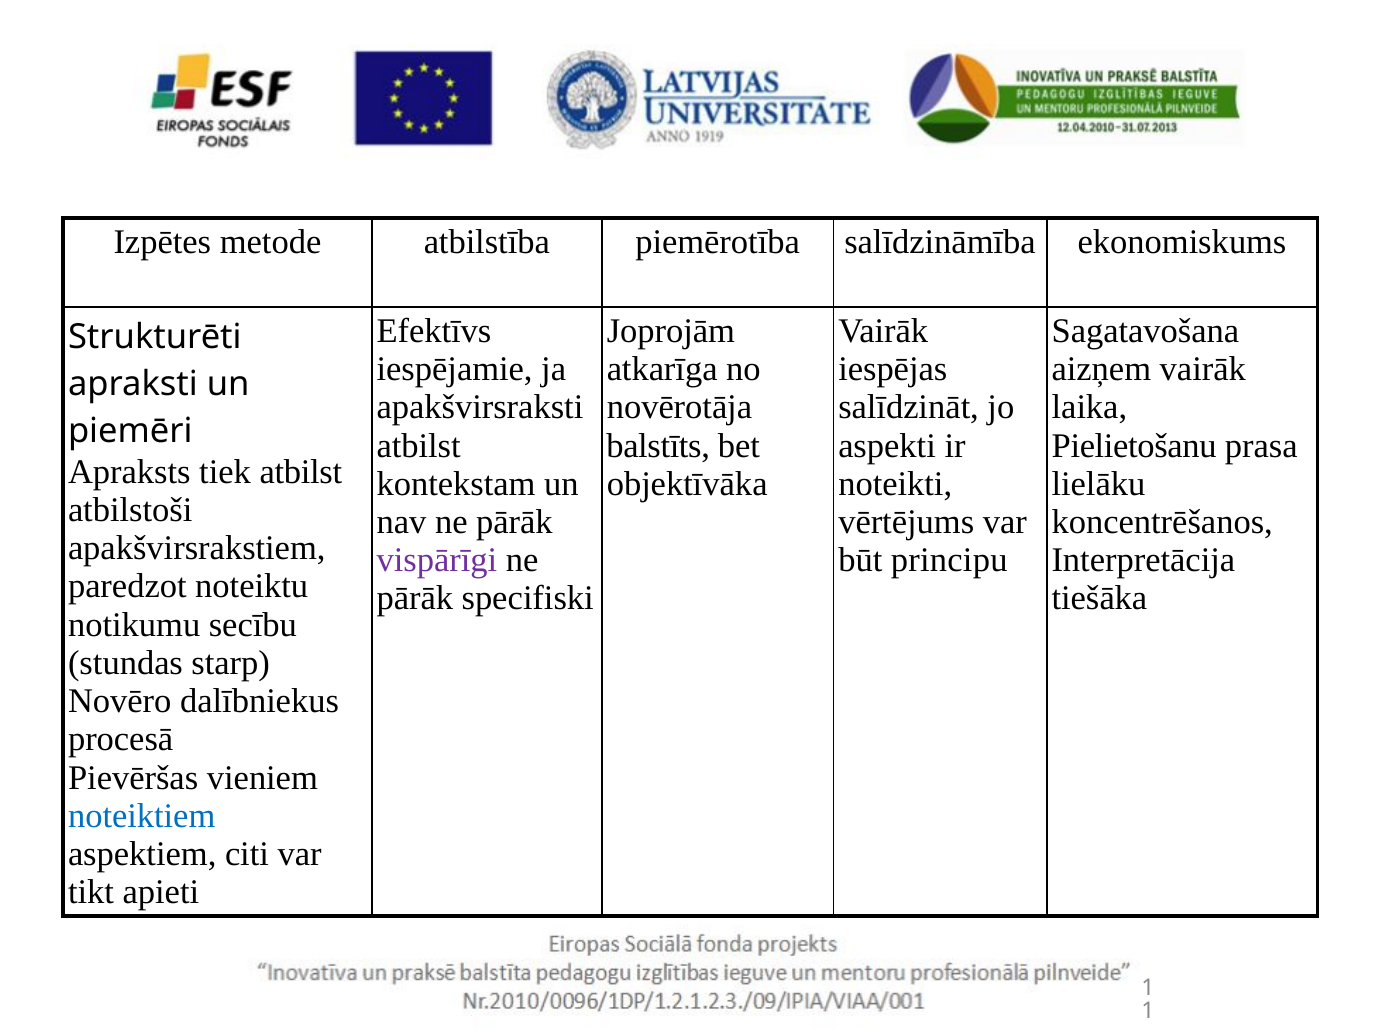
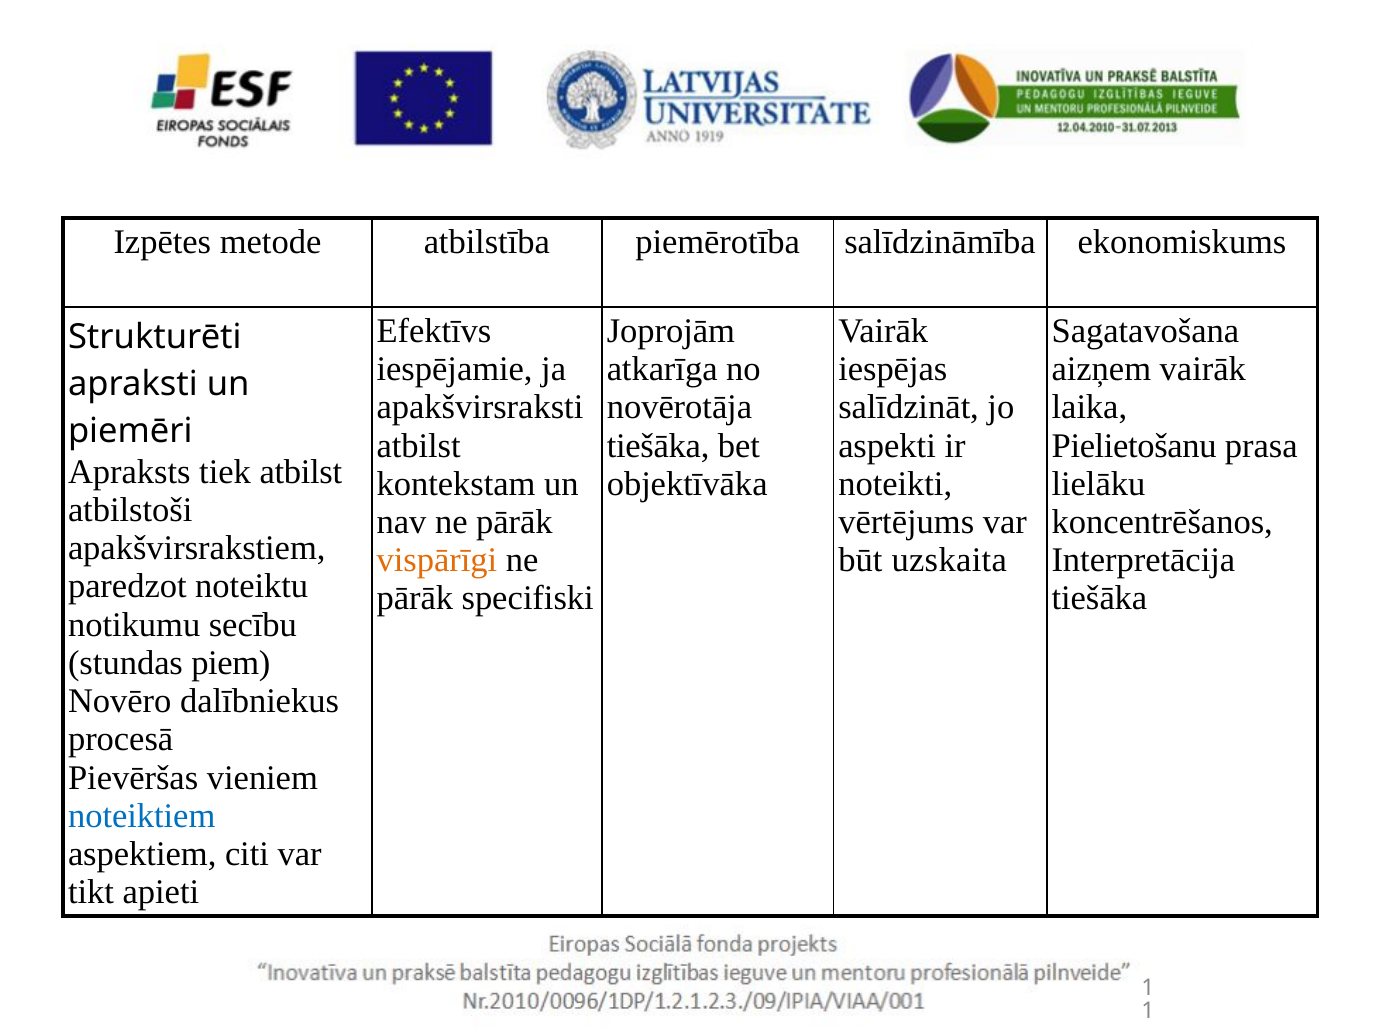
balstīts: balstīts -> tiešāka (658, 446)
vispārīgi colour: purple -> orange (437, 560)
principu: principu -> uzskaita (949, 560)
starp: starp -> piem (231, 663)
